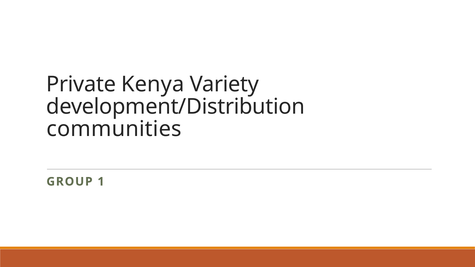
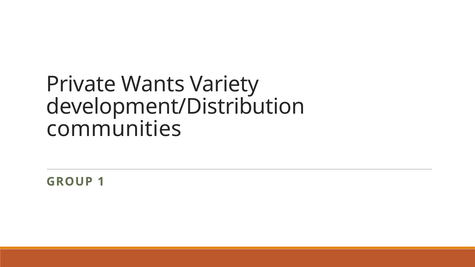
Kenya: Kenya -> Wants (153, 84)
